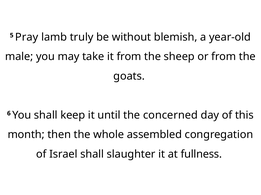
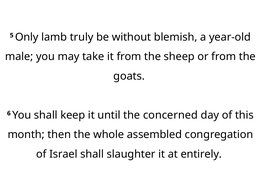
Pray: Pray -> Only (27, 37)
fullness: fullness -> entirely (201, 155)
